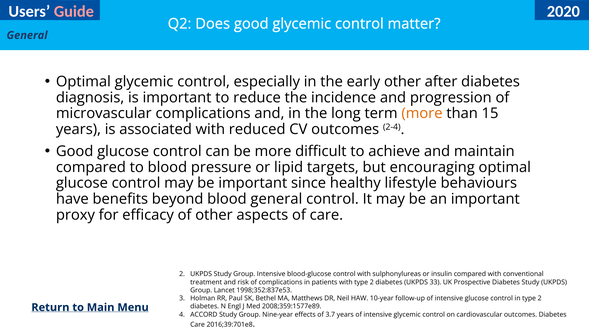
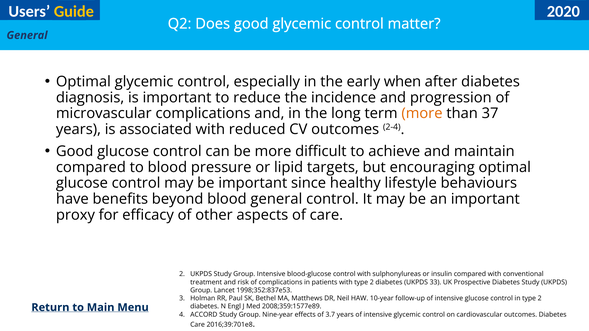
Guide colour: pink -> yellow (74, 11)
early other: other -> when (403, 82)
15: 15 -> 37 (490, 114)
